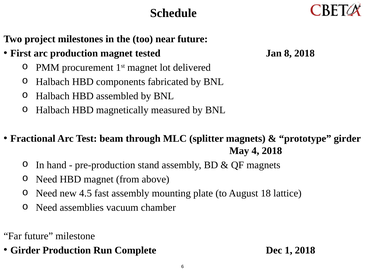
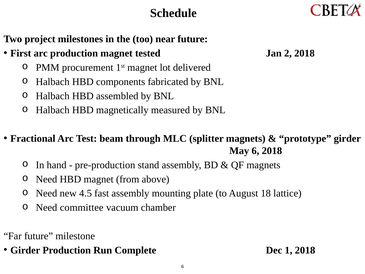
8: 8 -> 2 (288, 53)
May 4: 4 -> 6 (255, 151)
assemblies: assemblies -> committee (82, 207)
